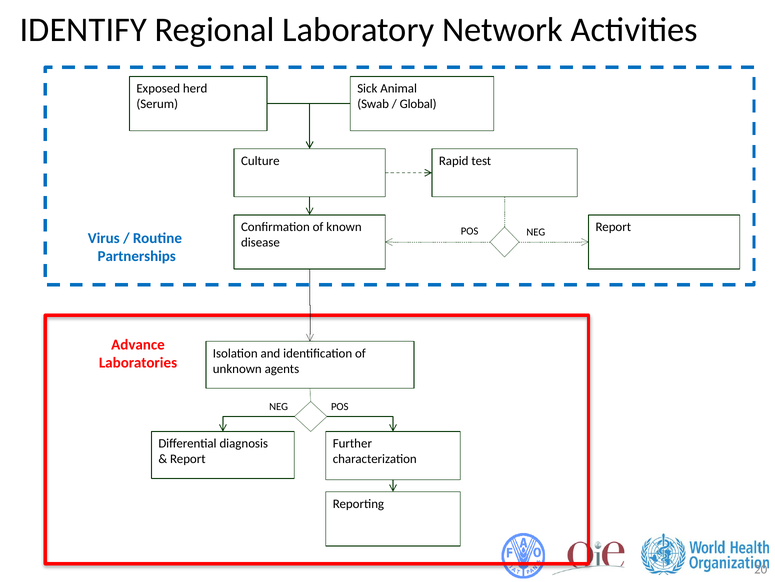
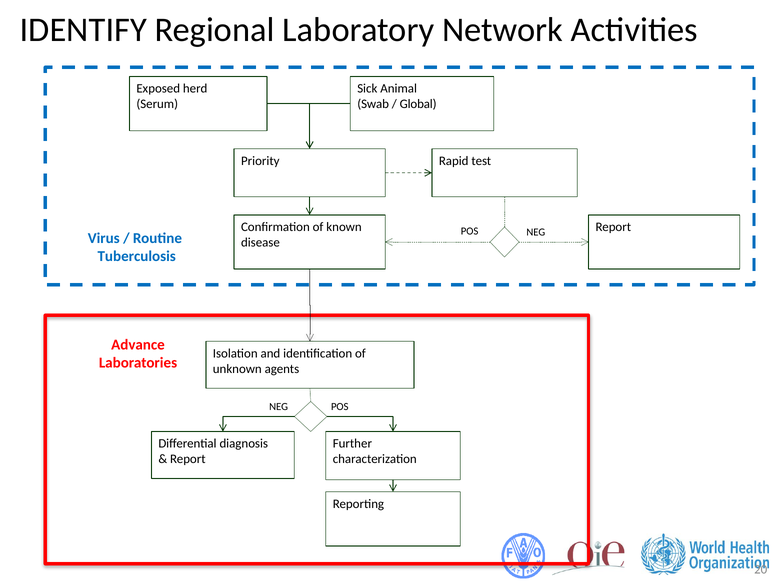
Culture: Culture -> Priority (260, 161)
Partnerships: Partnerships -> Tuberculosis (137, 256)
